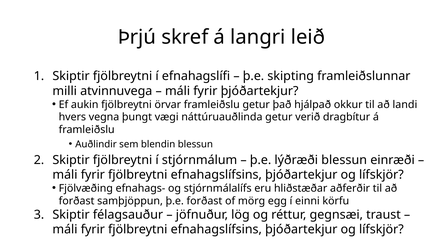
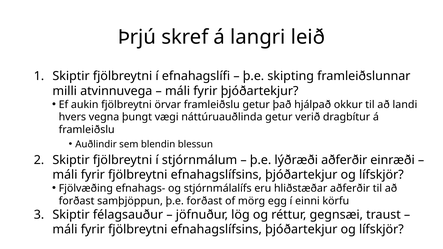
lýðræði blessun: blessun -> aðferðir (344, 160)
